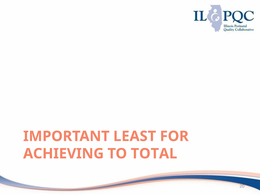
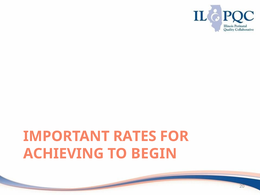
LEAST: LEAST -> RATES (135, 136)
TOTAL: TOTAL -> BEGIN (154, 154)
